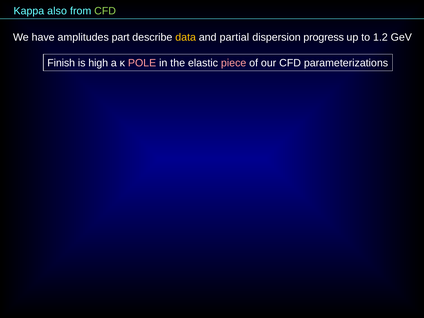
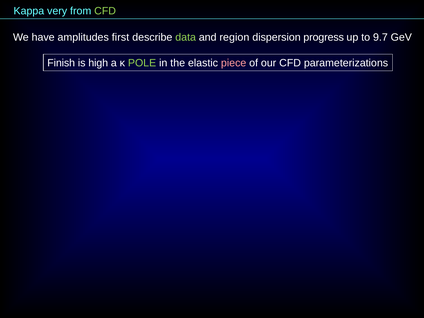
also: also -> very (57, 11)
part: part -> first (120, 37)
data colour: yellow -> light green (186, 37)
partial: partial -> region (234, 37)
1.2: 1.2 -> 9.7 (380, 37)
POLE colour: pink -> light green (142, 63)
